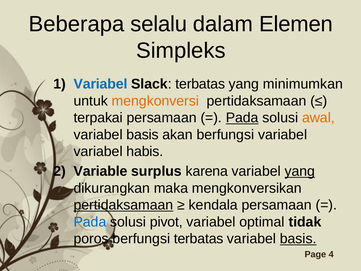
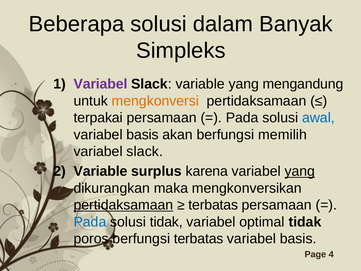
Beberapa selalu: selalu -> solusi (159, 24)
Elemen: Elemen -> Banyak (296, 24)
Variabel colour: blue -> purple (101, 84)
Slack terbatas: terbatas -> variable (200, 84)
minimumkan: minimumkan -> mengandung (303, 84)
Pada underline: present -> none (242, 118)
awal colour: orange -> blue (318, 118)
berfungsi variabel: variabel -> memilih (283, 135)
habis: habis -> slack (145, 151)
kendala: kendala -> terbatas (213, 205)
solusi pivot: pivot -> tidak (166, 222)
basis underline: present -> none (298, 239)
